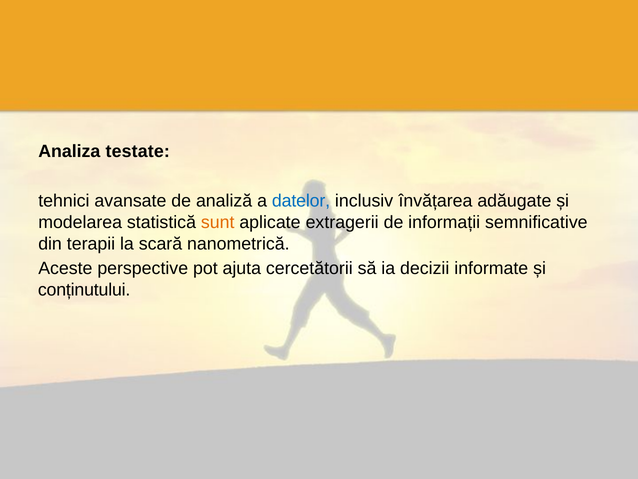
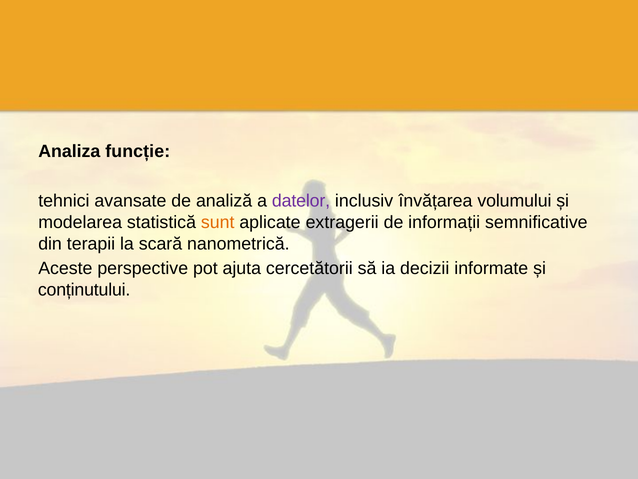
testate: testate -> funcție (138, 151)
datelor colour: blue -> purple (301, 201)
adăugate: adăugate -> volumului (514, 201)
